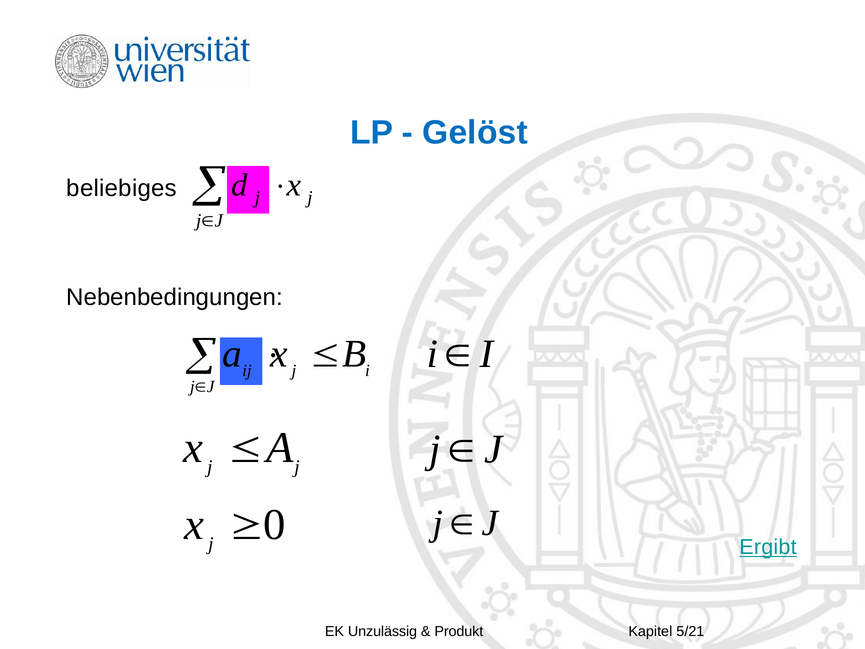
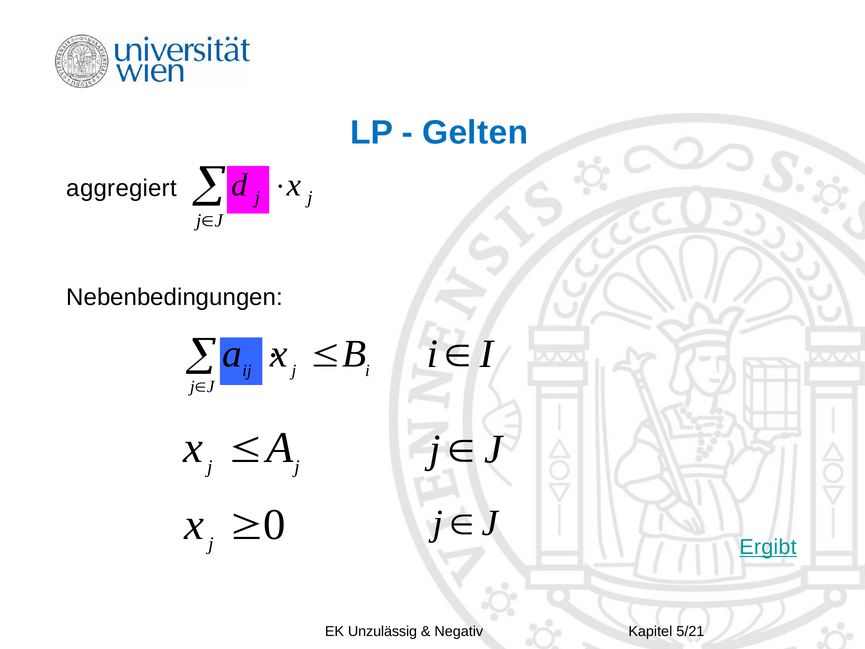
Gelöst: Gelöst -> Gelten (475, 133)
beliebiges: beliebiges -> aggregiert (122, 188)
Produkt: Produkt -> Negativ (459, 631)
